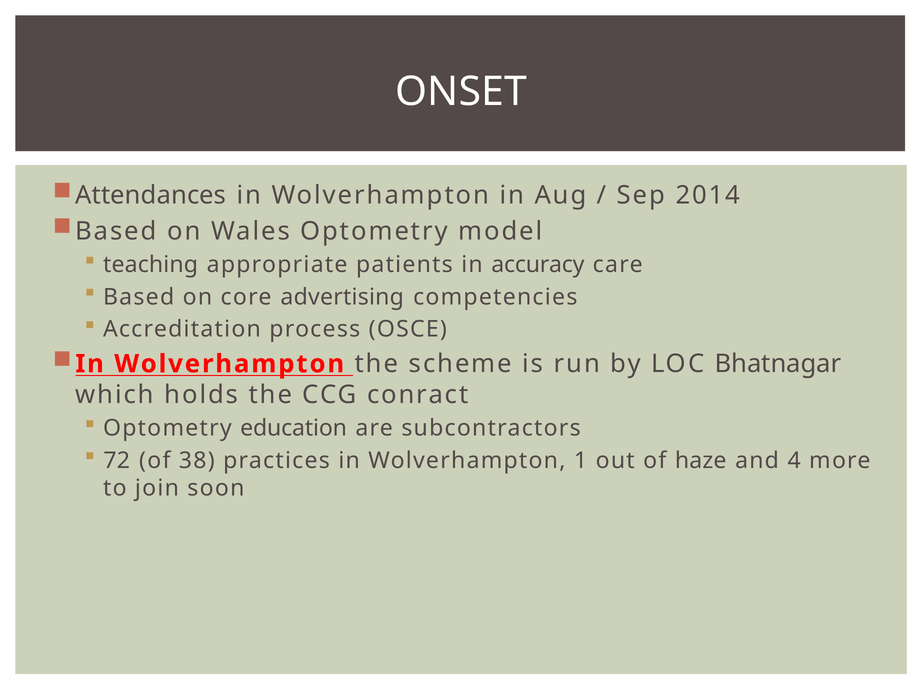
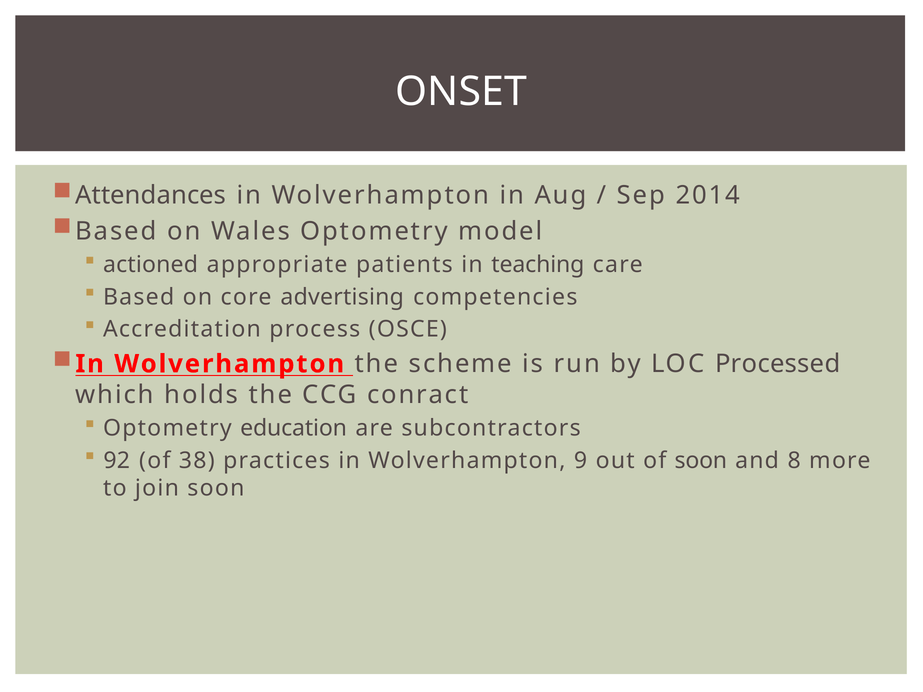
teaching: teaching -> actioned (151, 265)
accuracy: accuracy -> teaching (538, 265)
Bhatnagar: Bhatnagar -> Processed (778, 364)
72: 72 -> 92 (117, 461)
1: 1 -> 9 (581, 461)
of haze: haze -> soon (701, 461)
4: 4 -> 8 (794, 461)
